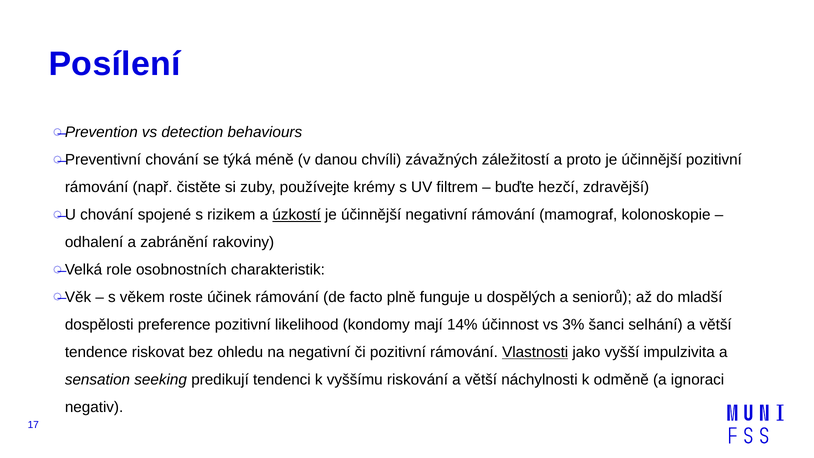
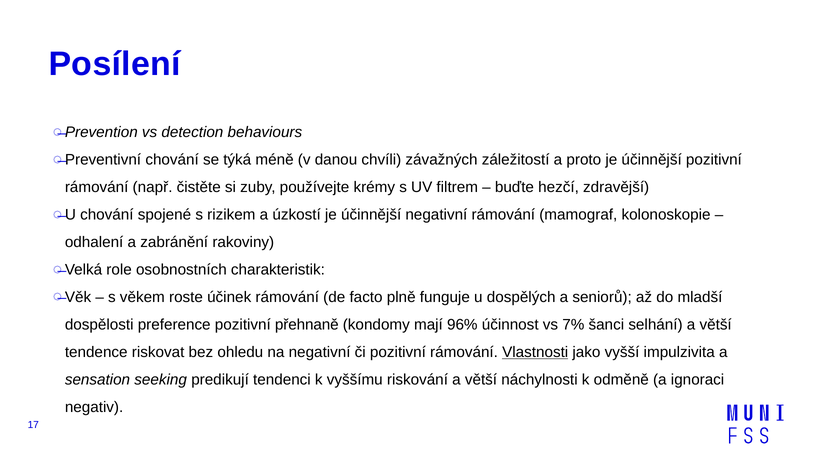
úzkostí underline: present -> none (297, 215)
likelihood: likelihood -> přehnaně (307, 325)
14%: 14% -> 96% (462, 325)
3%: 3% -> 7% (573, 325)
